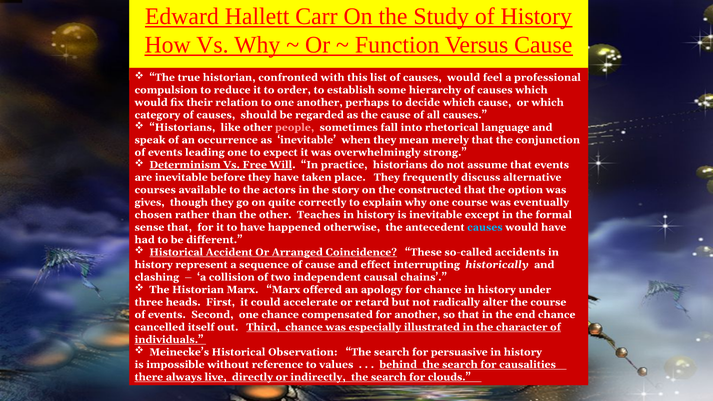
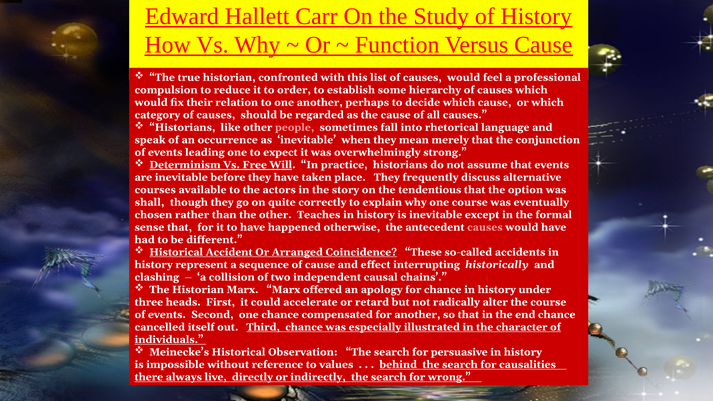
constructed: constructed -> tendentious (430, 190)
gives: gives -> shall (150, 202)
causes colour: light blue -> pink (485, 227)
clouds: clouds -> wrong (449, 377)
